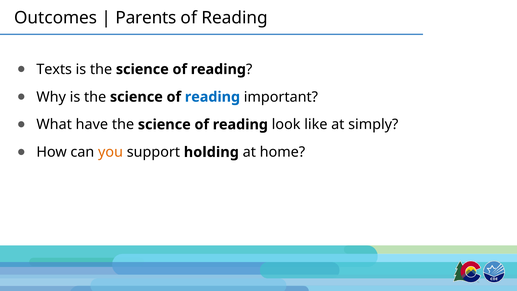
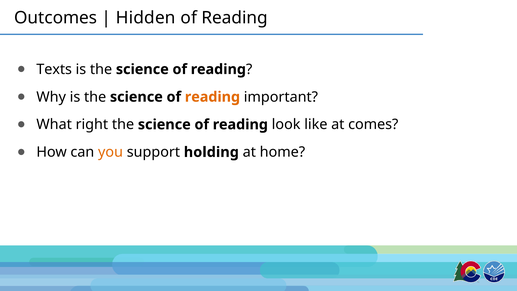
Parents: Parents -> Hidden (146, 18)
reading colour: blue -> orange (212, 97)
have: have -> right (92, 124)
simply: simply -> comes (373, 124)
